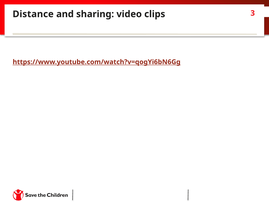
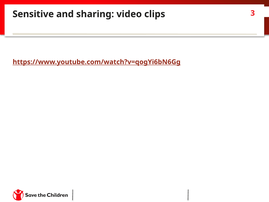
Distance: Distance -> Sensitive (33, 14)
